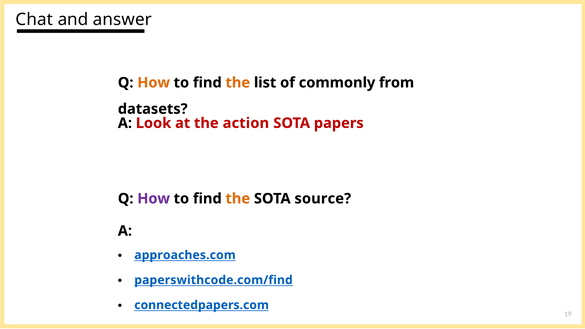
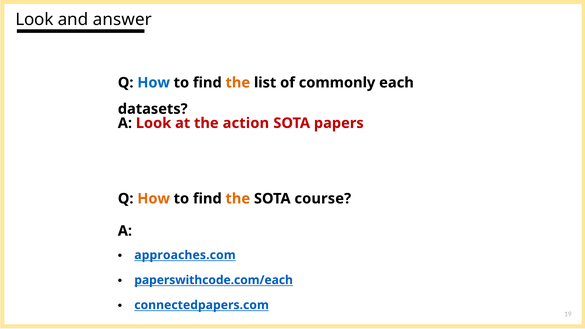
Chat: Chat -> Look (34, 20)
How colour: orange -> blue (154, 83)
from: from -> each (396, 83)
How colour: purple -> orange (154, 199)
source: source -> course (323, 199)
paperswithcode.com/find: paperswithcode.com/find -> paperswithcode.com/each (214, 280)
